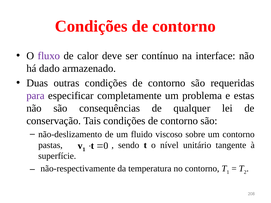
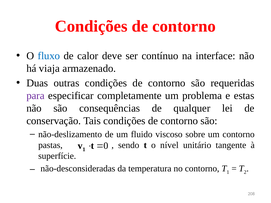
fluxo colour: purple -> blue (49, 56)
dado: dado -> viaja (49, 68)
não-respectivamente: não-respectivamente -> não-desconsideradas (78, 169)
